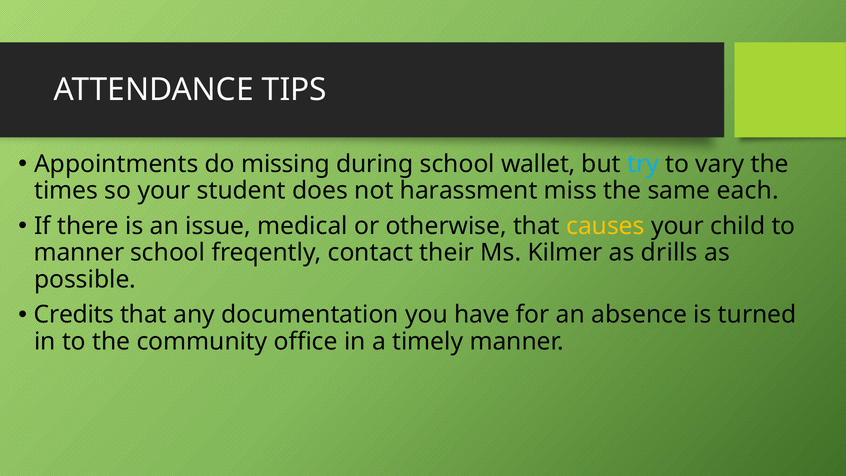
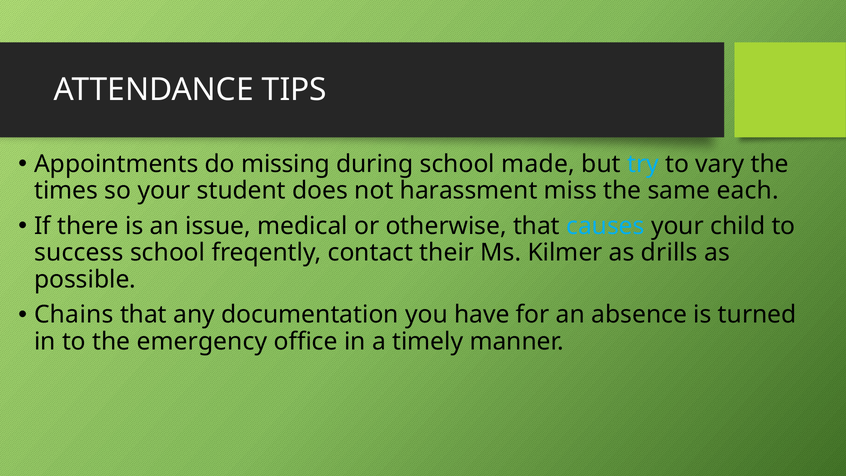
wallet: wallet -> made (538, 164)
causes colour: yellow -> light blue (605, 226)
manner: manner -> success (79, 253)
Credits: Credits -> Chains (74, 315)
community: community -> emergency (202, 341)
